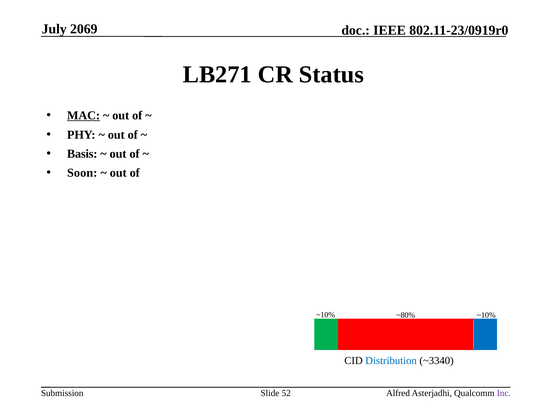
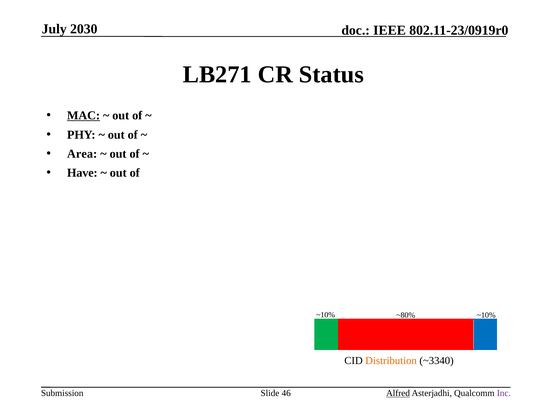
2069: 2069 -> 2030 (84, 29)
Basis: Basis -> Area (82, 154)
Soon: Soon -> Have (82, 173)
Distribution colour: blue -> orange (391, 361)
52: 52 -> 46 (286, 393)
Alfred underline: none -> present (398, 393)
